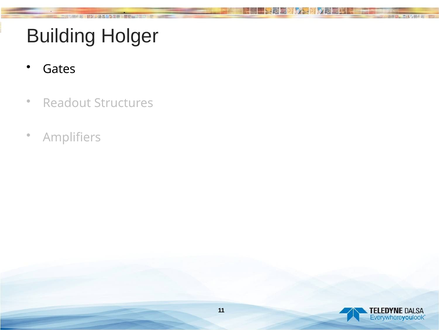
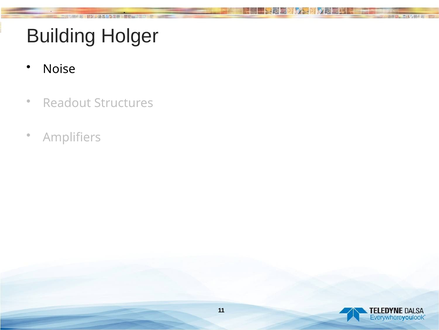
Gates: Gates -> Noise (59, 69)
